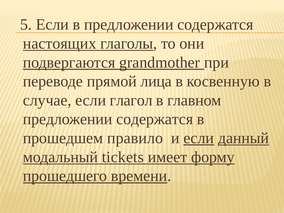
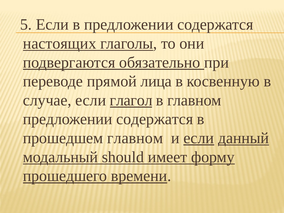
grandmother: grandmother -> обязательно (160, 62)
глагол underline: none -> present (131, 100)
прошедшем правило: правило -> главном (135, 138)
tickets: tickets -> should (123, 157)
